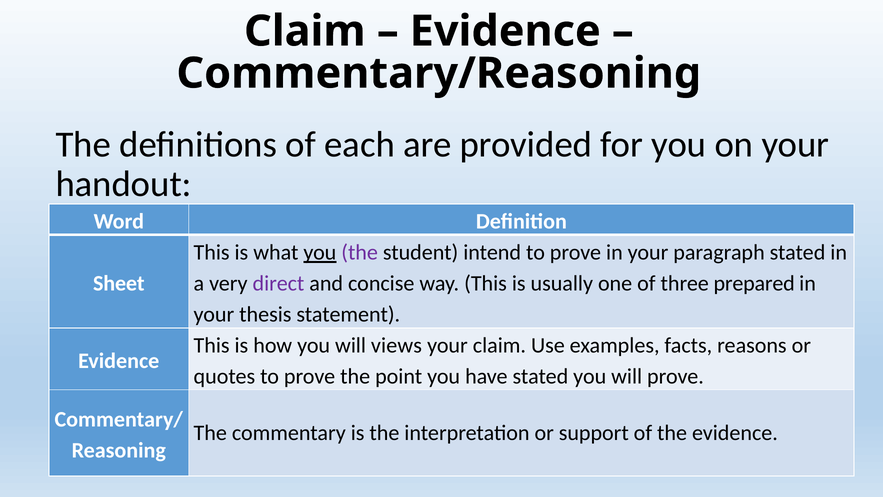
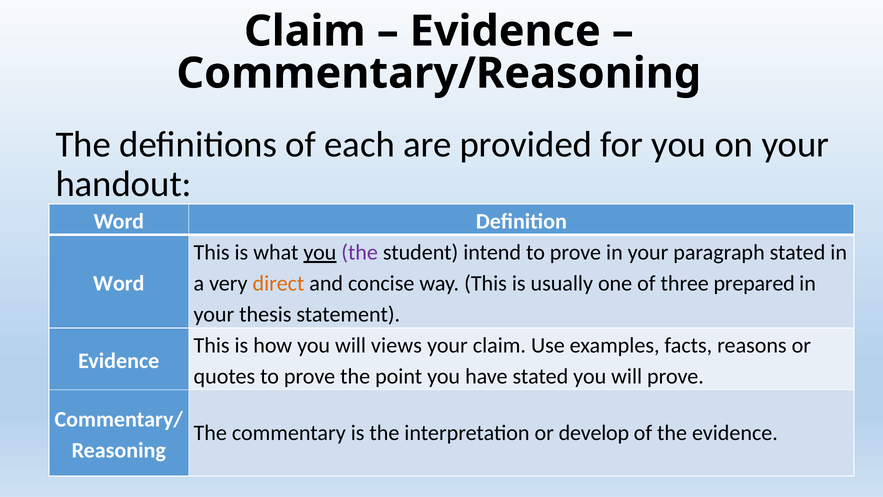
Sheet: Sheet -> Word (119, 283)
direct colour: purple -> orange (278, 283)
support: support -> develop (594, 433)
